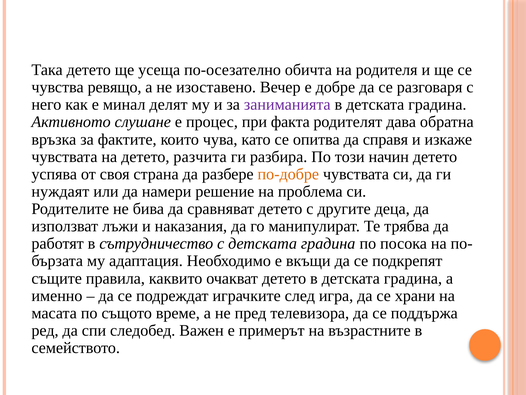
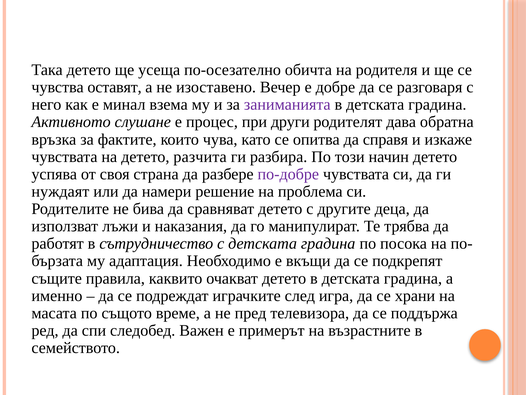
ревящо: ревящо -> оставят (115, 87)
делят: делят -> взема (169, 104)
факта: факта -> други (290, 122)
по-добре colour: orange -> purple (288, 174)
